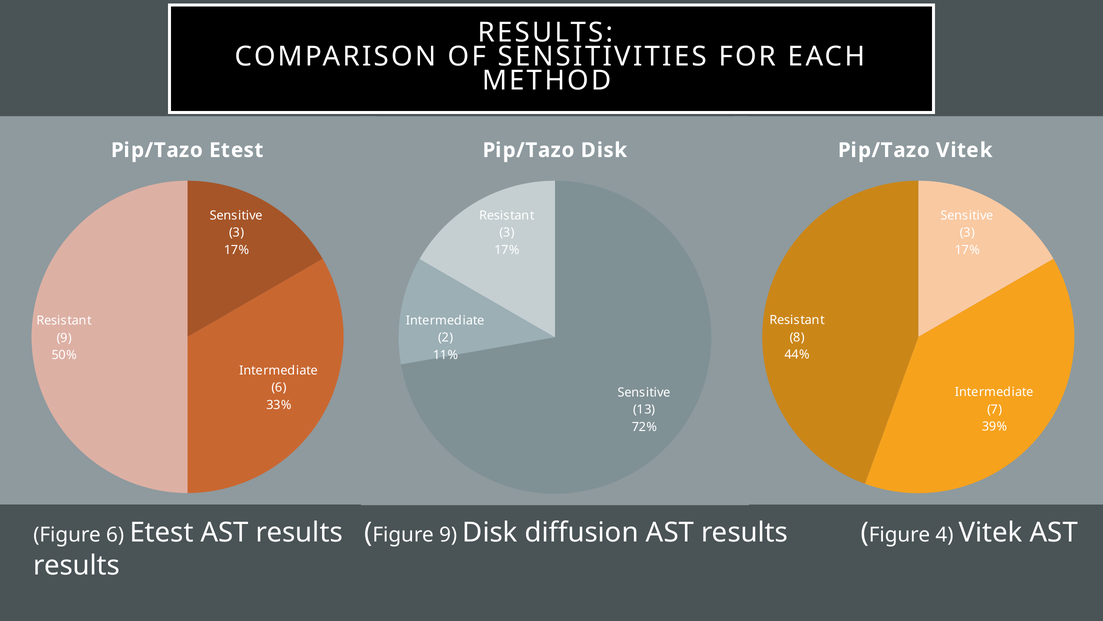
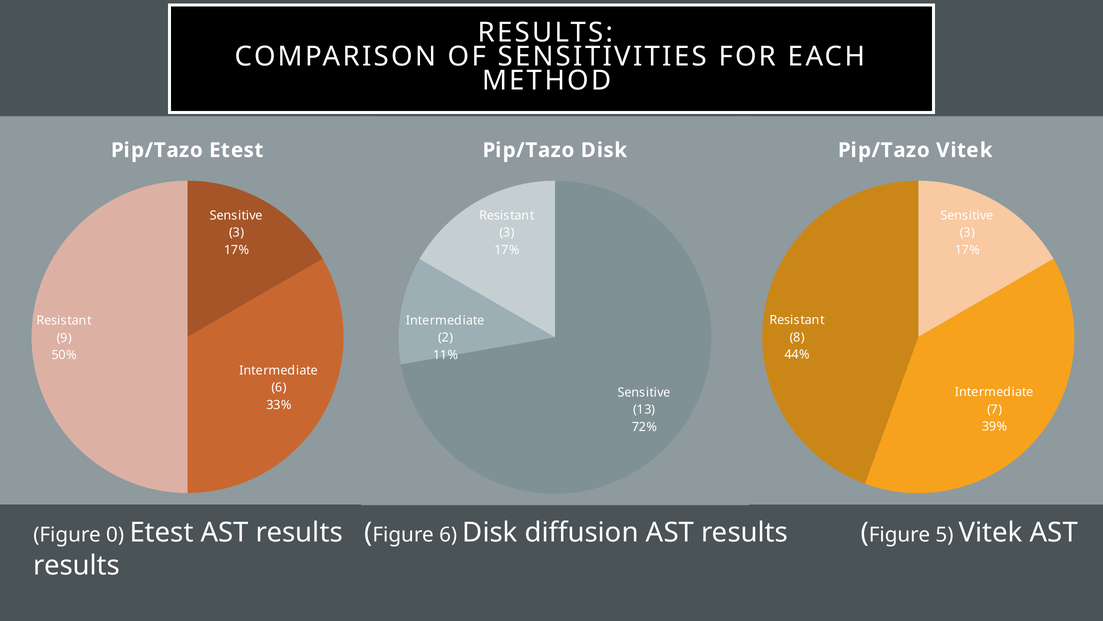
Figure 6: 6 -> 0 (115, 534)
Figure 9: 9 -> 6 (448, 534)
4: 4 -> 5 (944, 534)
